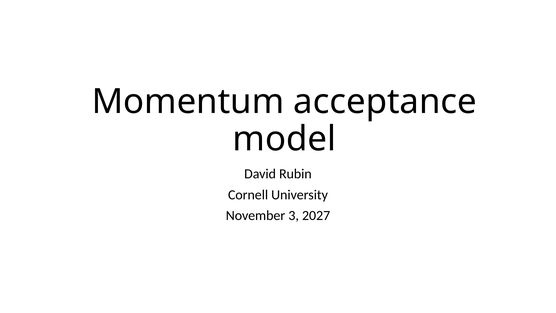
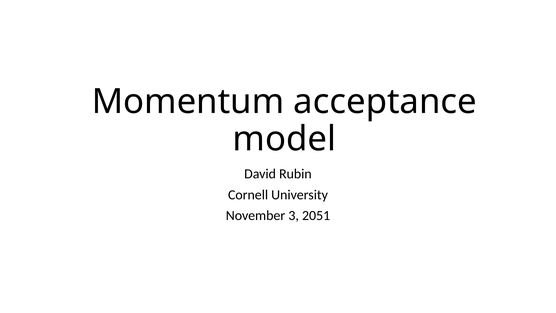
2027: 2027 -> 2051 (316, 215)
